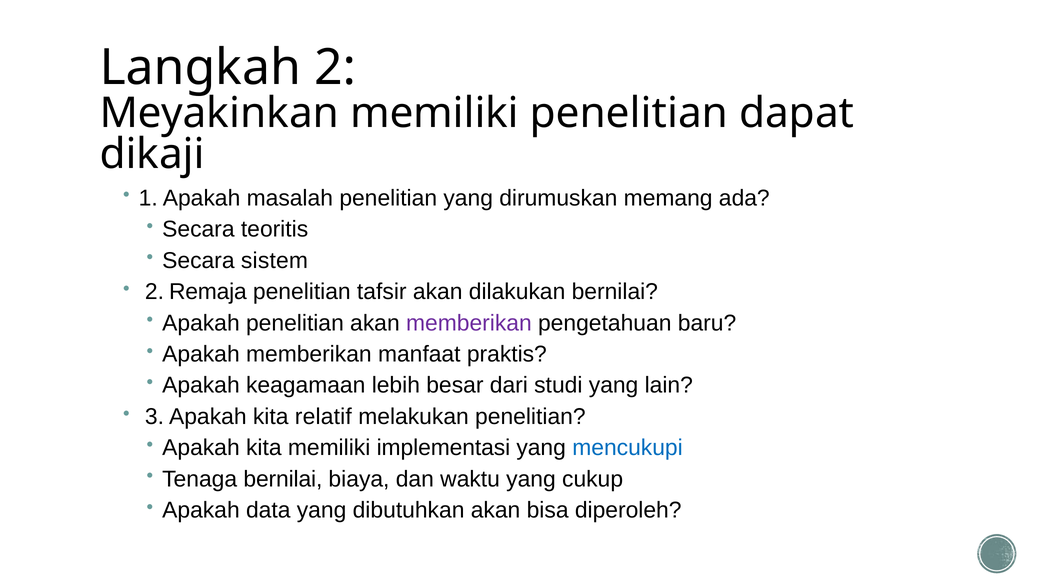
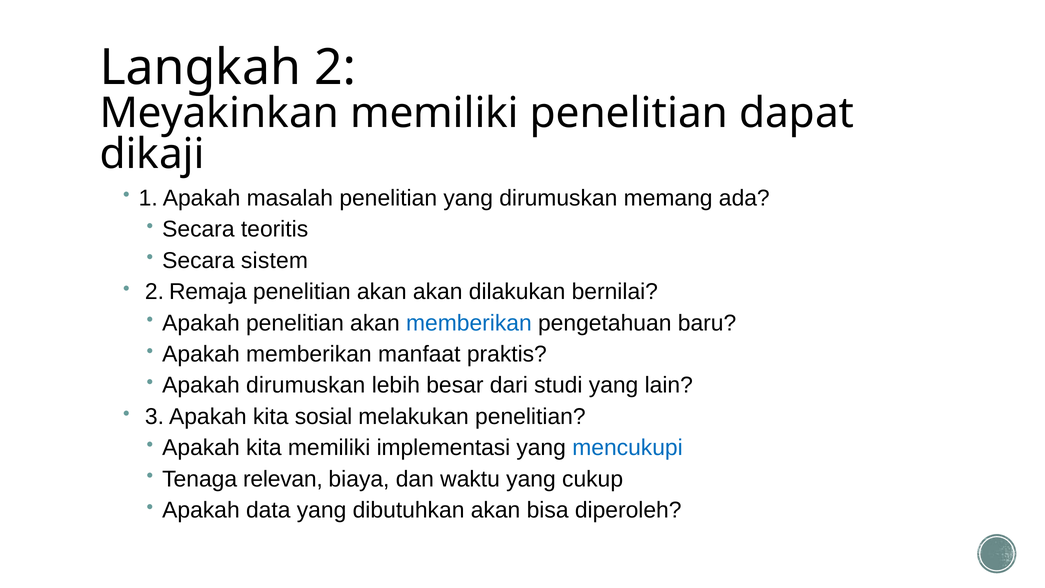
tafsir: tafsir -> akan (382, 292)
memberikan colour: purple -> blue (469, 323)
Apakah keagamaan: keagamaan -> dirumuskan (306, 385)
relatif: relatif -> sosial (324, 417)
Tenaga bernilai: bernilai -> relevan (283, 479)
